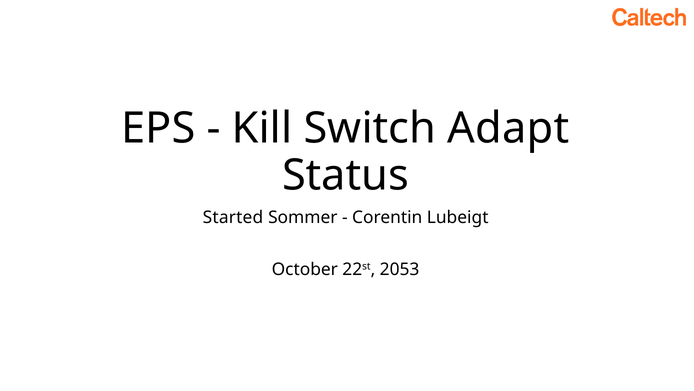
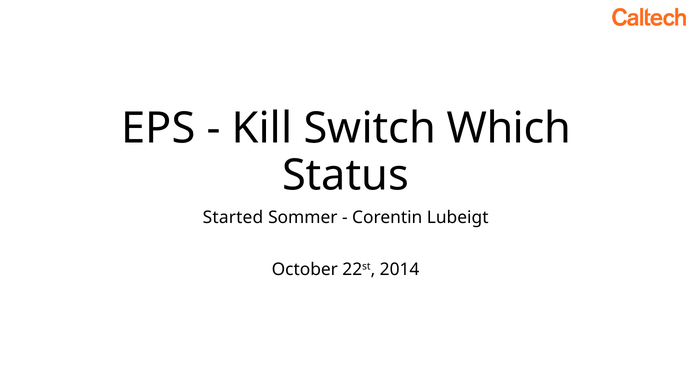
Adapt: Adapt -> Which (509, 128)
2053: 2053 -> 2014 (400, 269)
